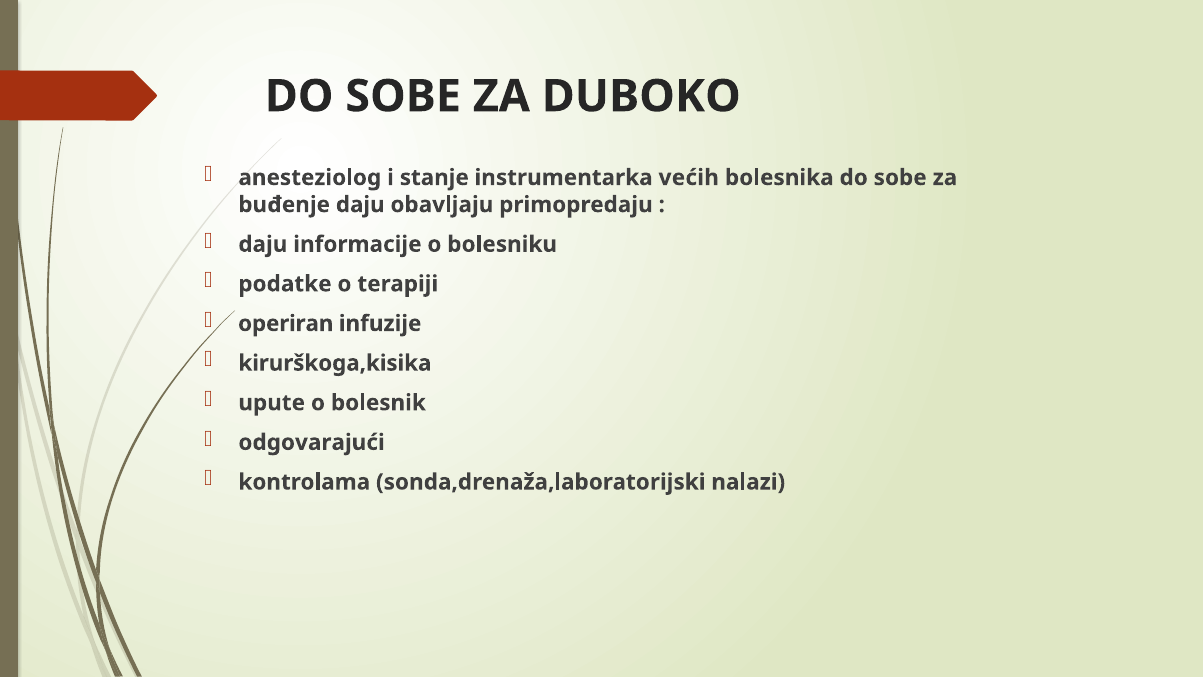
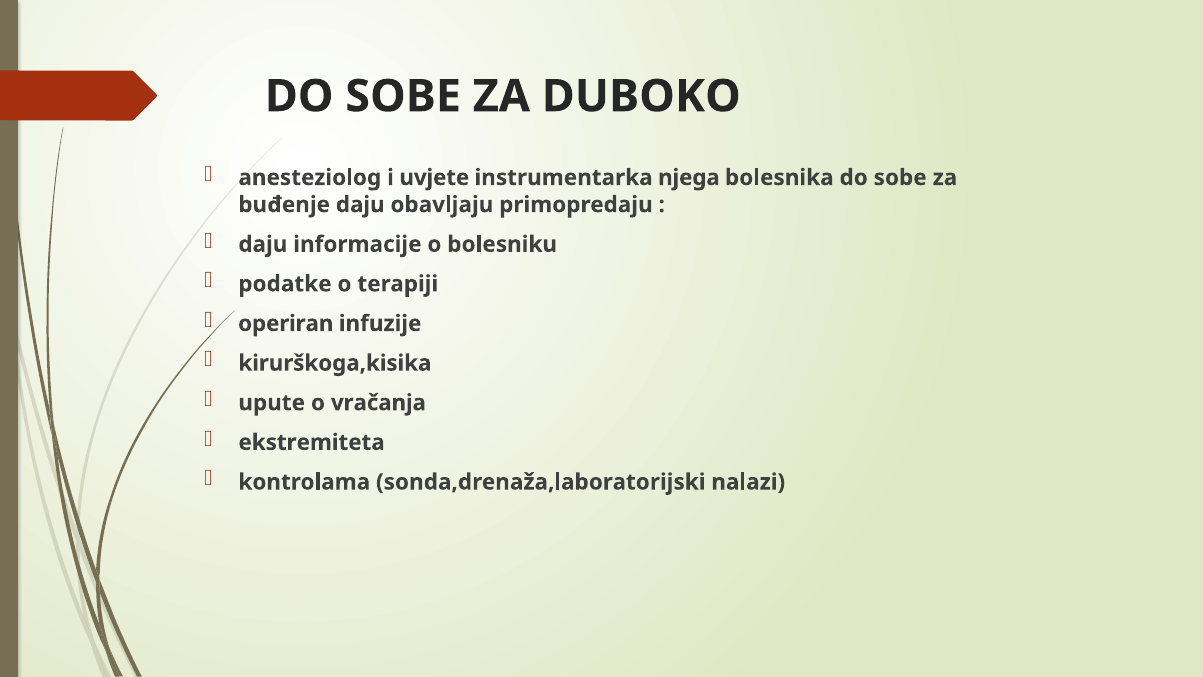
stanje: stanje -> uvjete (434, 178)
većih: većih -> njega (689, 178)
bolesnik: bolesnik -> vračanja (378, 403)
odgovarajući: odgovarajući -> ekstremiteta (312, 442)
